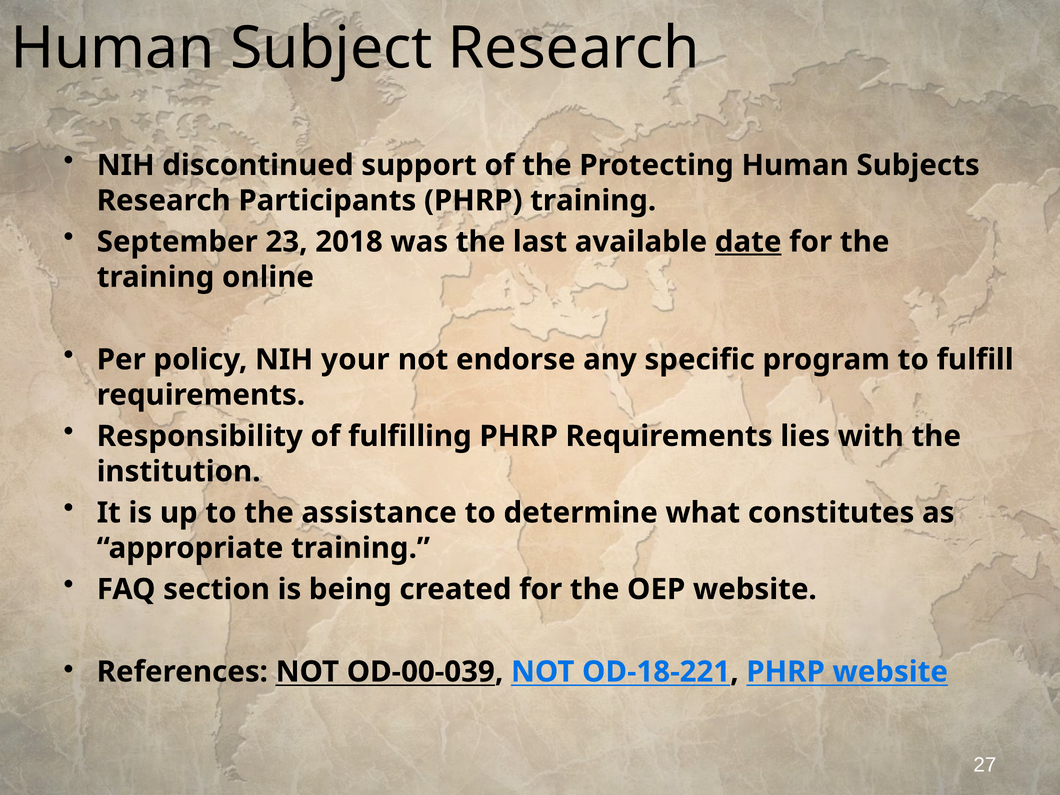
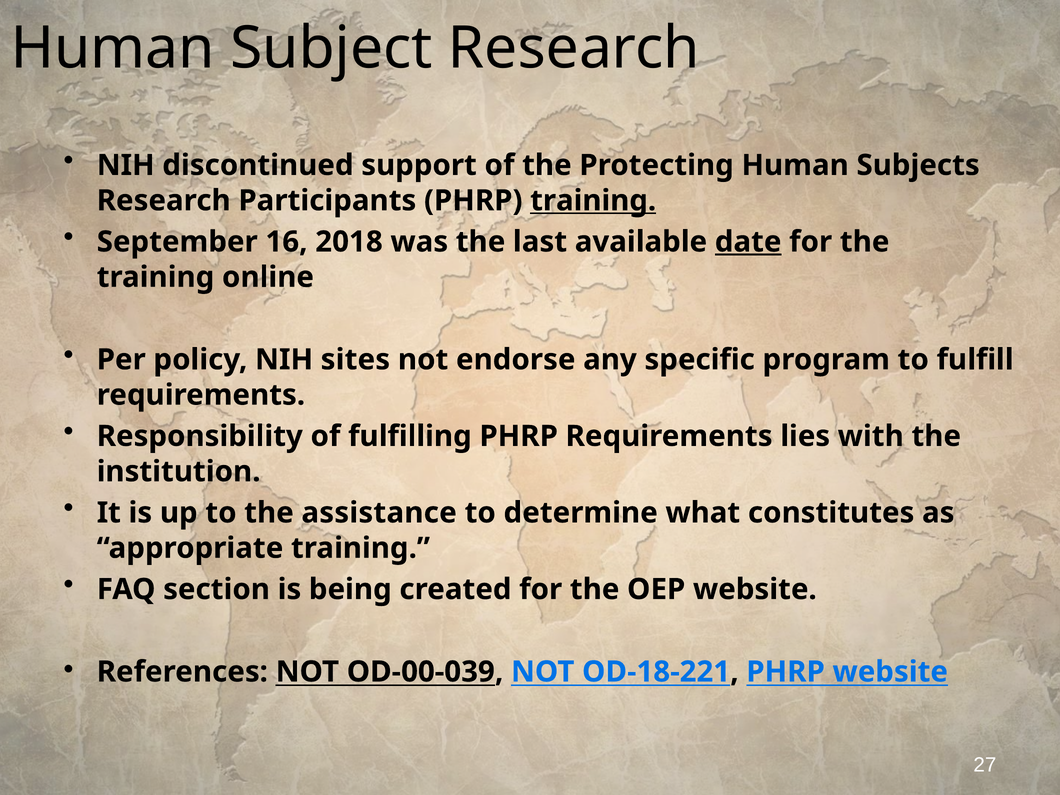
training underline: none -> present (593, 201)
23: 23 -> 16 (286, 242)
your: your -> sites (355, 360)
